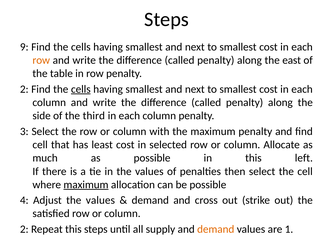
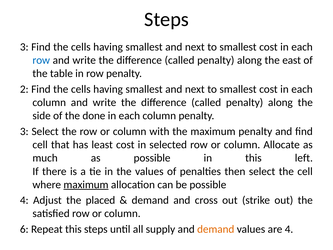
9: 9 -> 3 (24, 47)
row colour: orange -> blue (41, 60)
cells underline: present -> none (81, 89)
third: third -> done (94, 116)
Adjust the values: values -> placed (100, 200)
2: 2 -> 6 (24, 229)
are 1: 1 -> 4 (289, 229)
